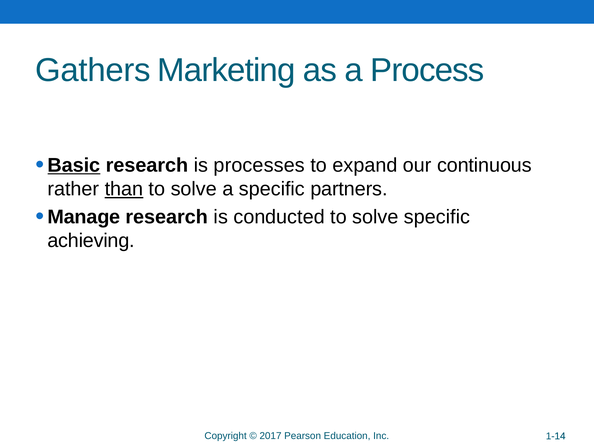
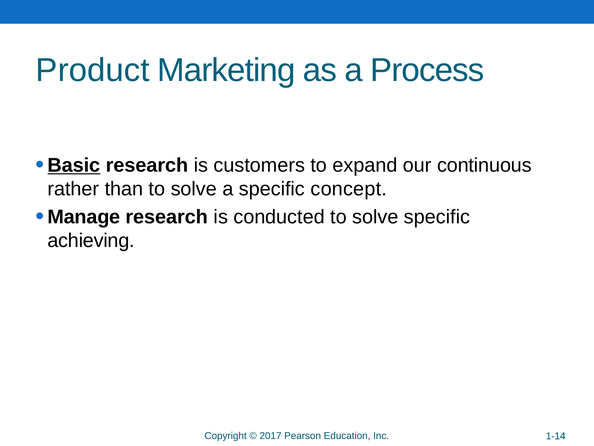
Gathers: Gathers -> Product (93, 70)
processes: processes -> customers (259, 165)
than underline: present -> none (124, 189)
partners: partners -> concept (349, 189)
